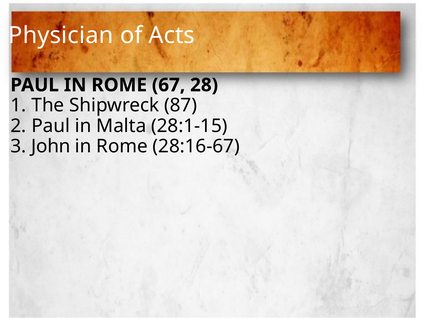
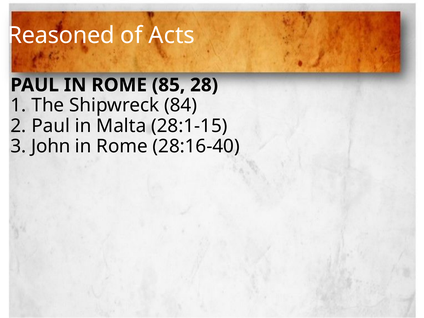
Physician: Physician -> Reasoned (61, 35)
67: 67 -> 85 (169, 85)
87: 87 -> 84 (181, 105)
28:16-67: 28:16-67 -> 28:16-40 (196, 146)
